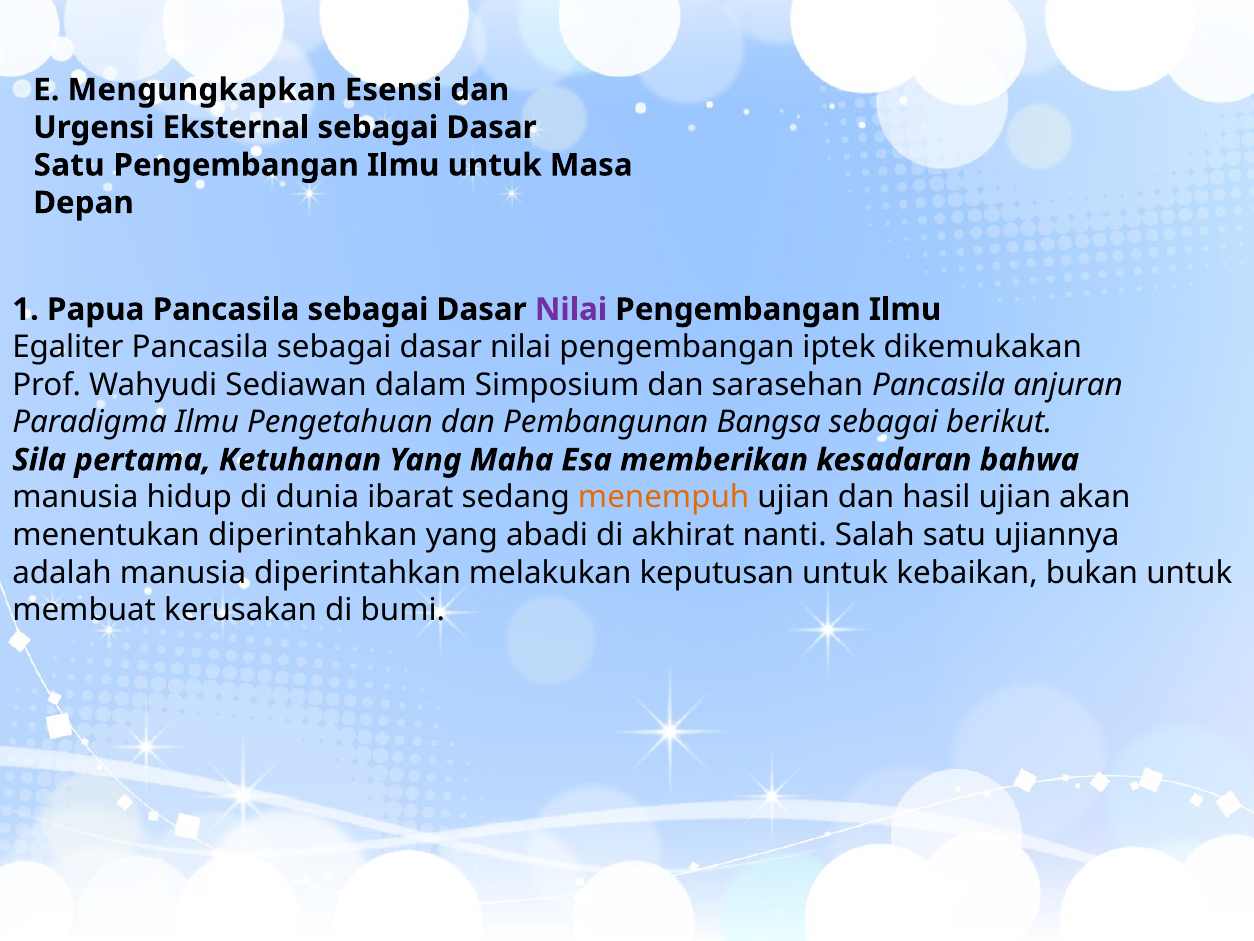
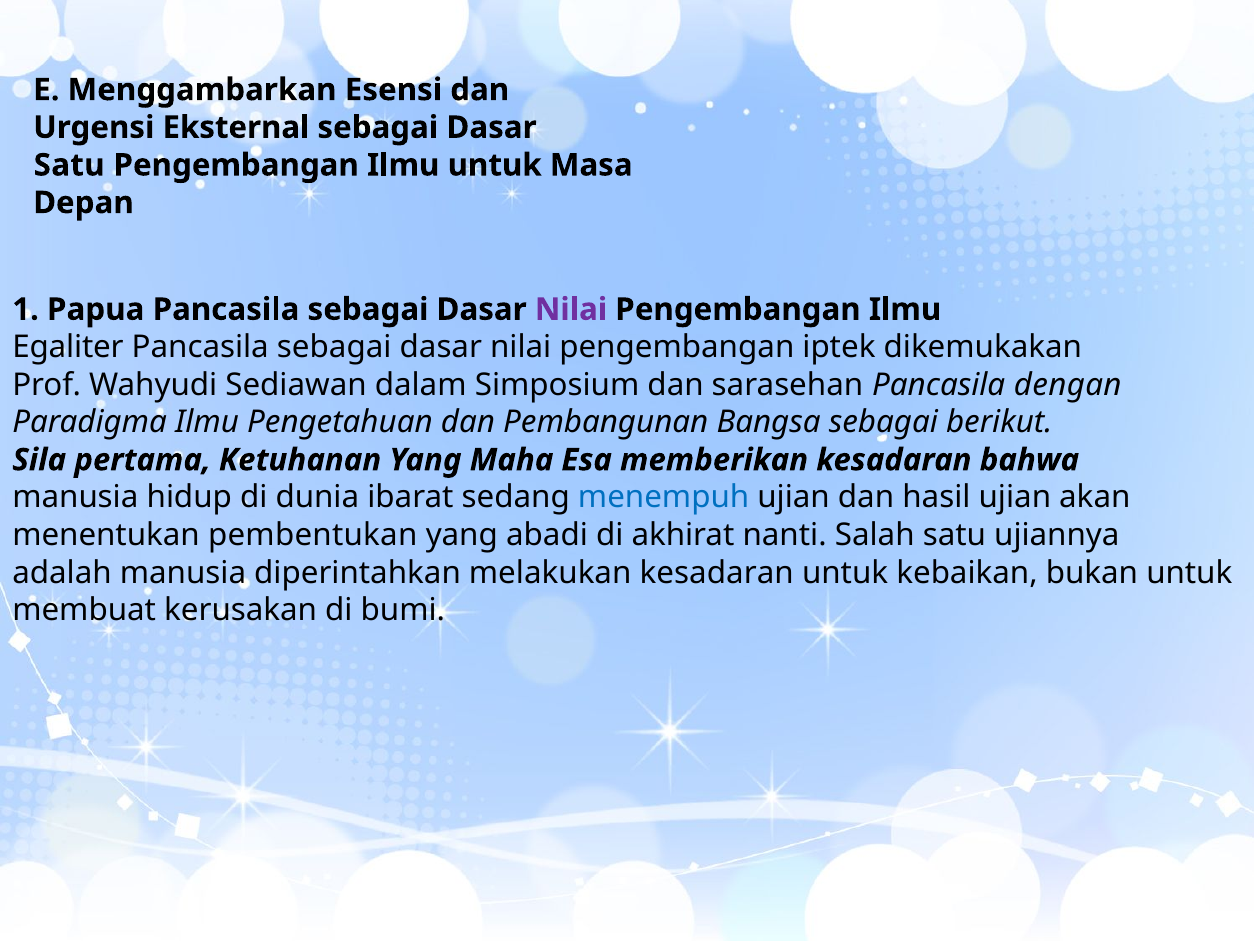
Mengungkapkan: Mengungkapkan -> Menggambarkan (202, 90)
anjuran: anjuran -> dengan (1068, 385)
menempuh colour: orange -> blue (664, 497)
menentukan diperintahkan: diperintahkan -> pembentukan (313, 535)
melakukan keputusan: keputusan -> kesadaran (717, 573)
